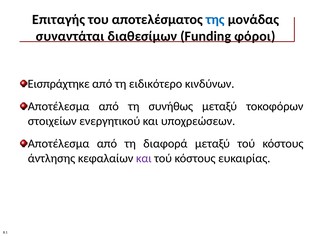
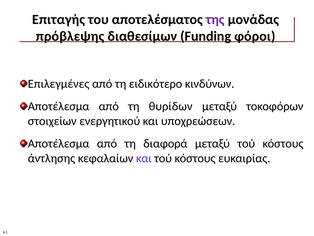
της colour: blue -> purple (215, 19)
συναντάται: συναντάται -> πρόβλεψης (70, 36)
Εισπράχτηκε: Εισπράχτηκε -> Επιλεγμένες (59, 84)
συνήθως: συνήθως -> θυρίδων (171, 106)
